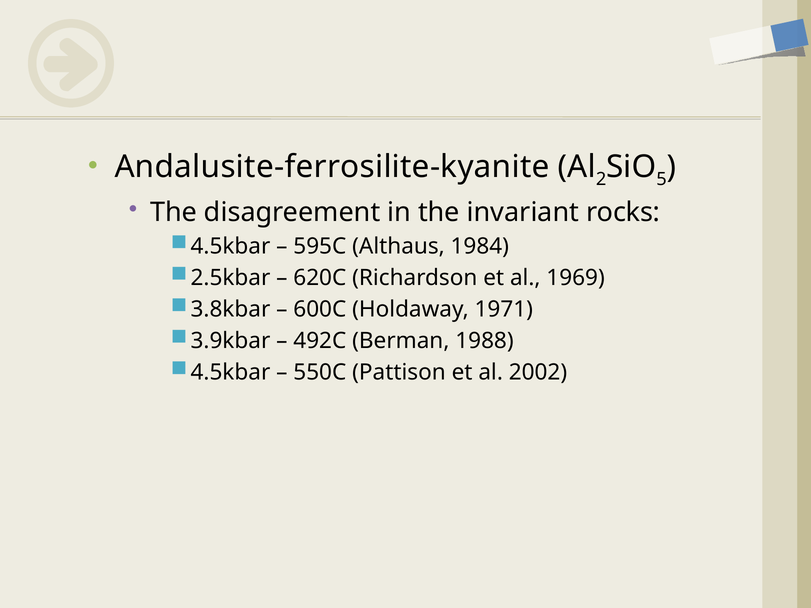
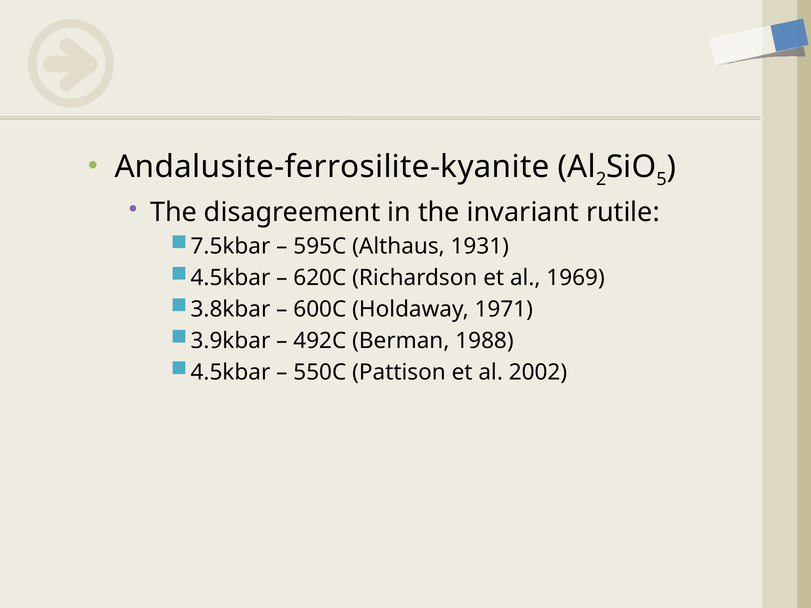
rocks: rocks -> rutile (623, 213)
4.5kbar: 4.5kbar -> 7.5kbar (230, 246)
1984: 1984 -> 1931 (480, 246)
2.5kbar: 2.5kbar -> 4.5kbar (230, 278)
